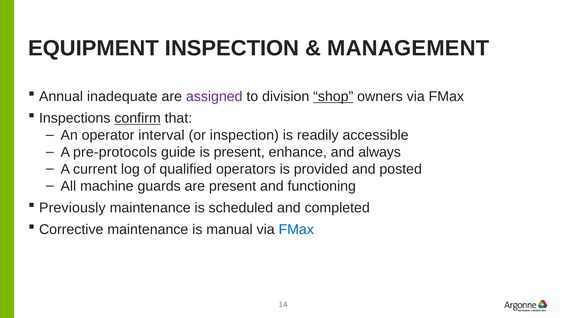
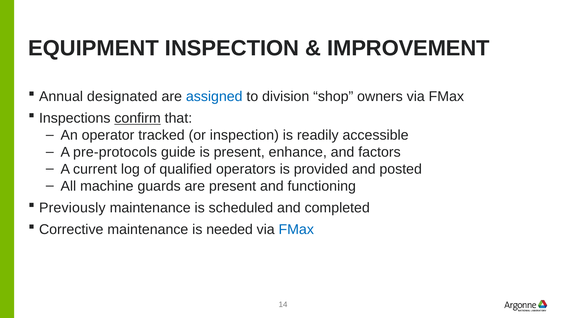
MANAGEMENT: MANAGEMENT -> IMPROVEMENT (408, 48)
inadequate: inadequate -> designated (122, 97)
assigned colour: purple -> blue (214, 97)
shop underline: present -> none (333, 97)
interval: interval -> tracked (161, 135)
always: always -> factors (379, 152)
manual: manual -> needed (230, 230)
